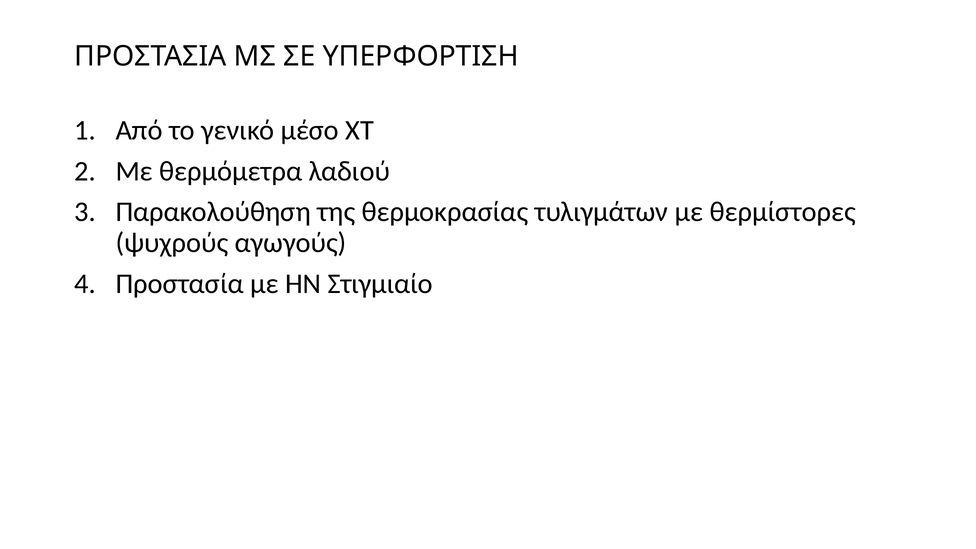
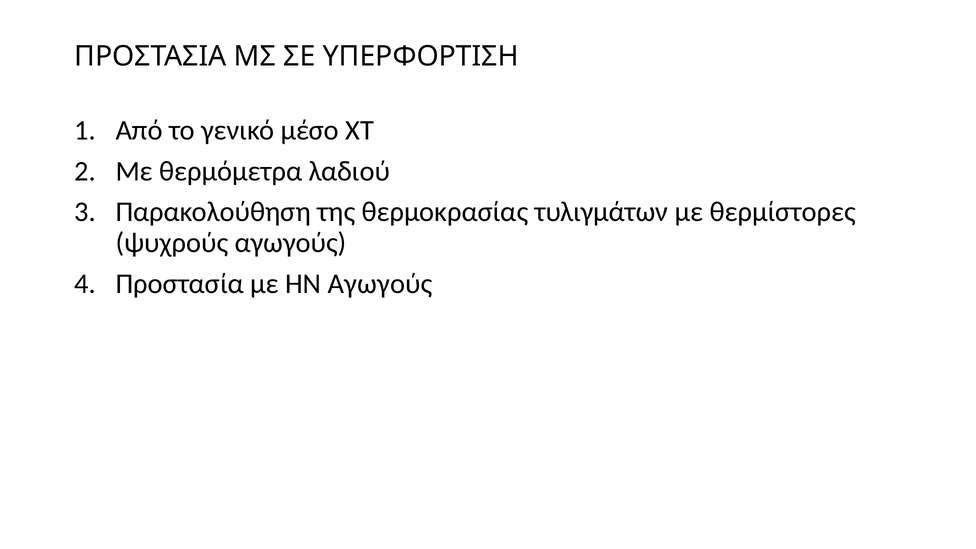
ΗΝ Στιγμιαίο: Στιγμιαίο -> Αγωγούς (380, 284)
